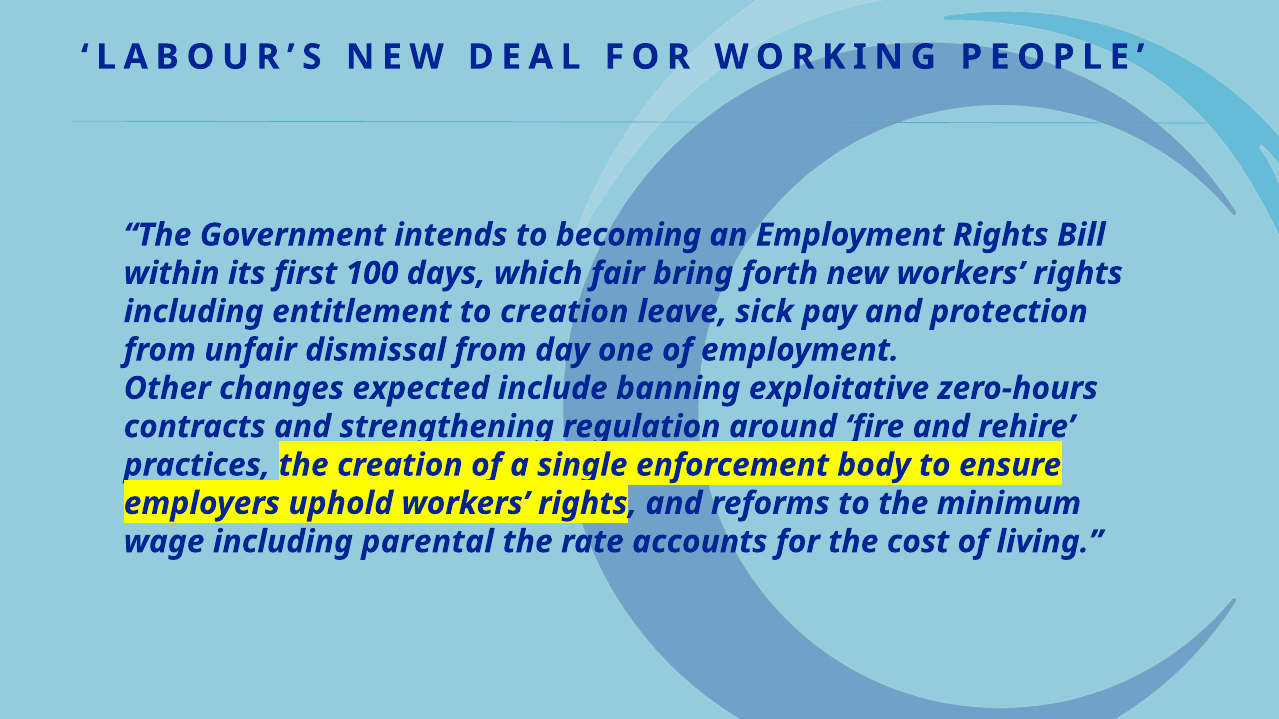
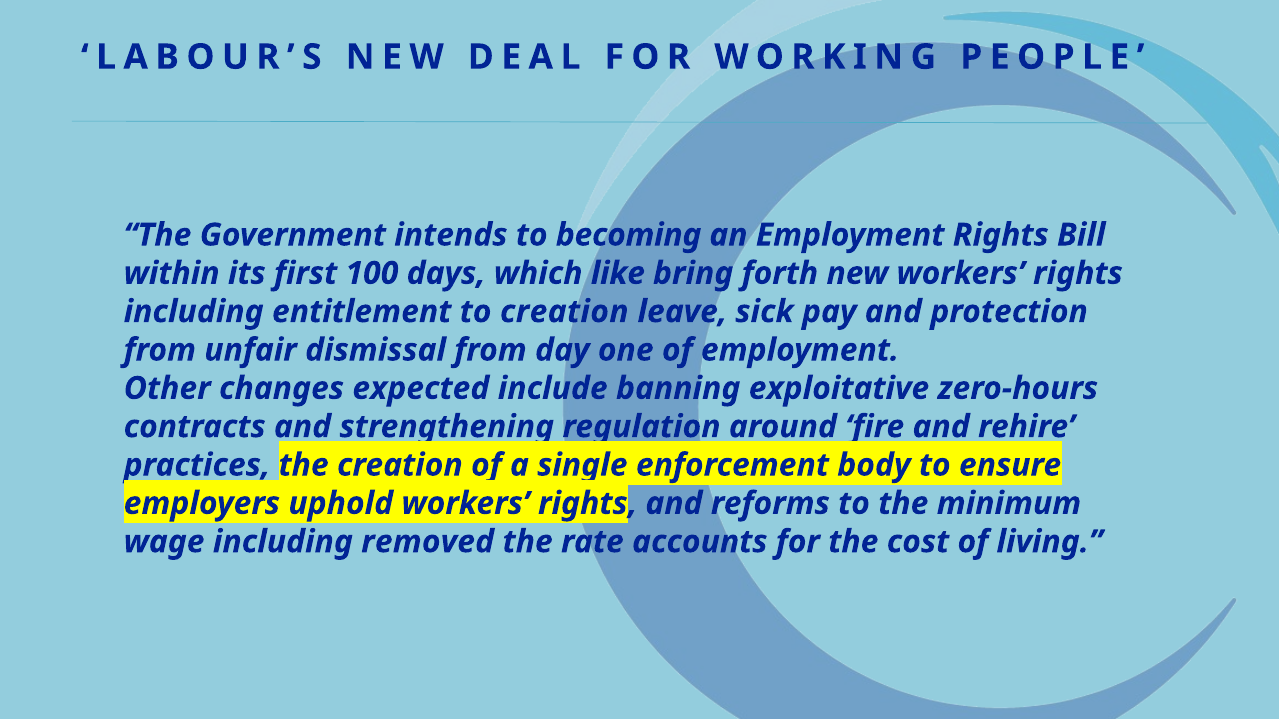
fair: fair -> like (618, 273)
parental: parental -> removed (428, 542)
